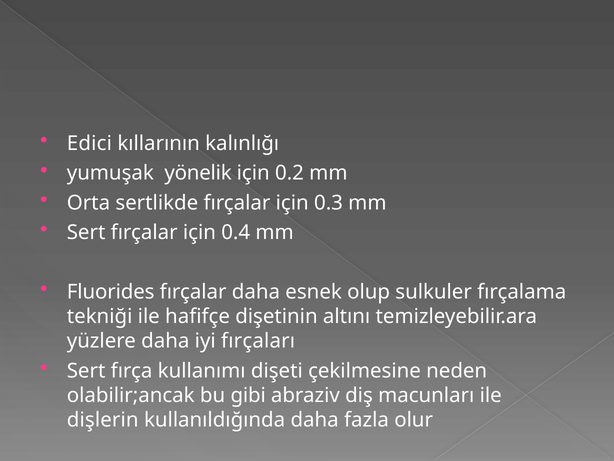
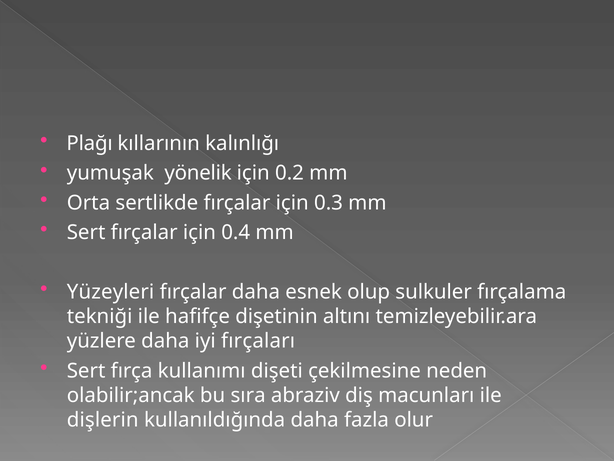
Edici: Edici -> Plağı (90, 143)
Fluorides: Fluorides -> Yüzeyleri (111, 292)
gibi: gibi -> sıra (248, 395)
